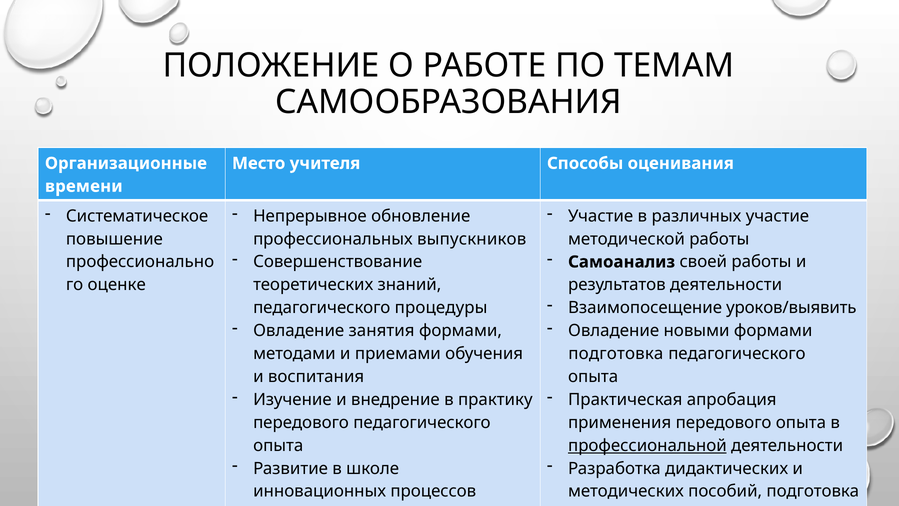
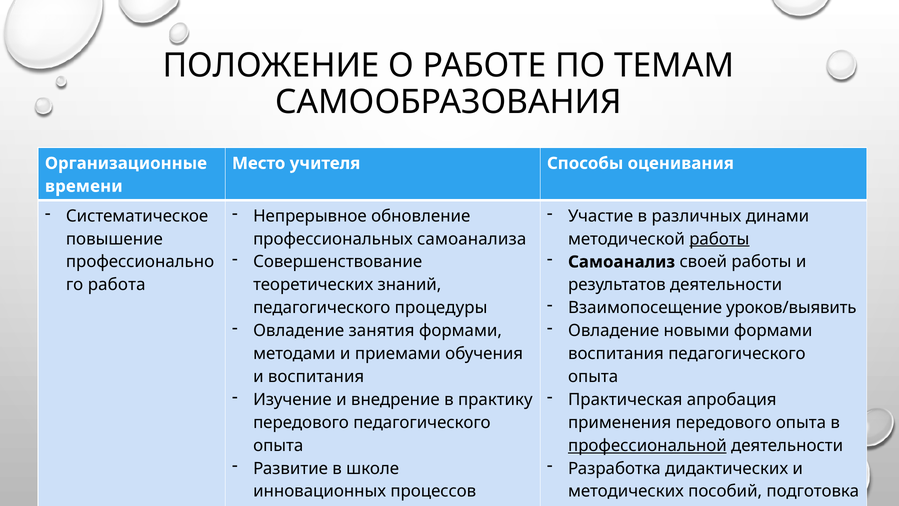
различных участие: участие -> динами (777, 216)
выпускников: выпускников -> самоанализа (472, 239)
работы underline: none -> present (719, 239)
оценке: оценке -> работа (117, 285)
подготовка: подготовка -> воспитания (616, 353)
